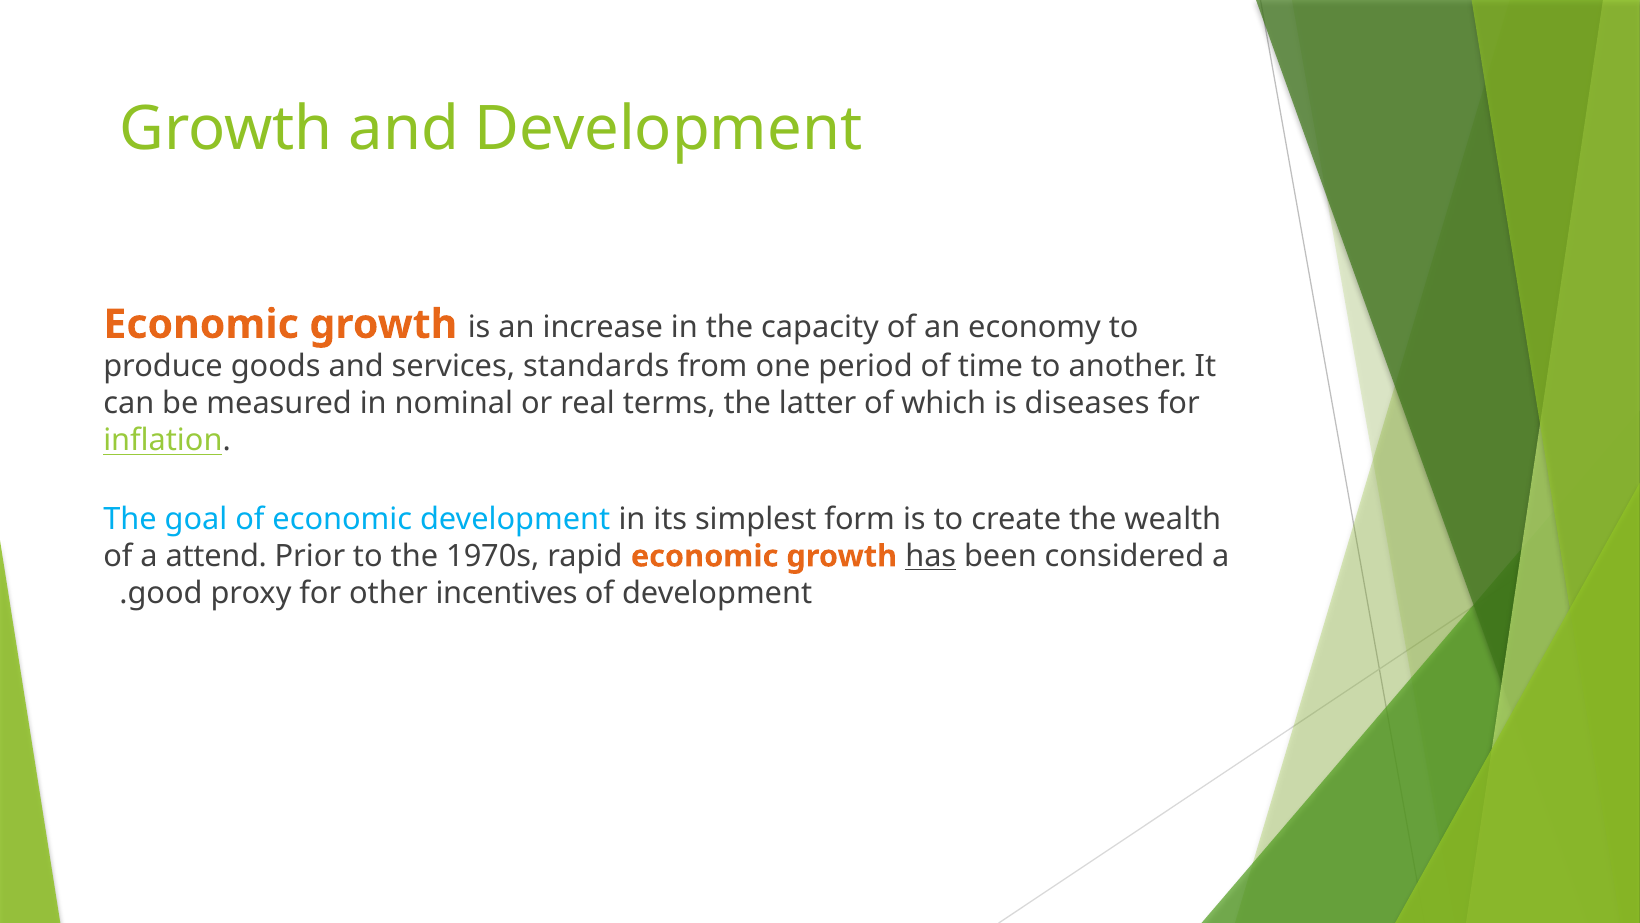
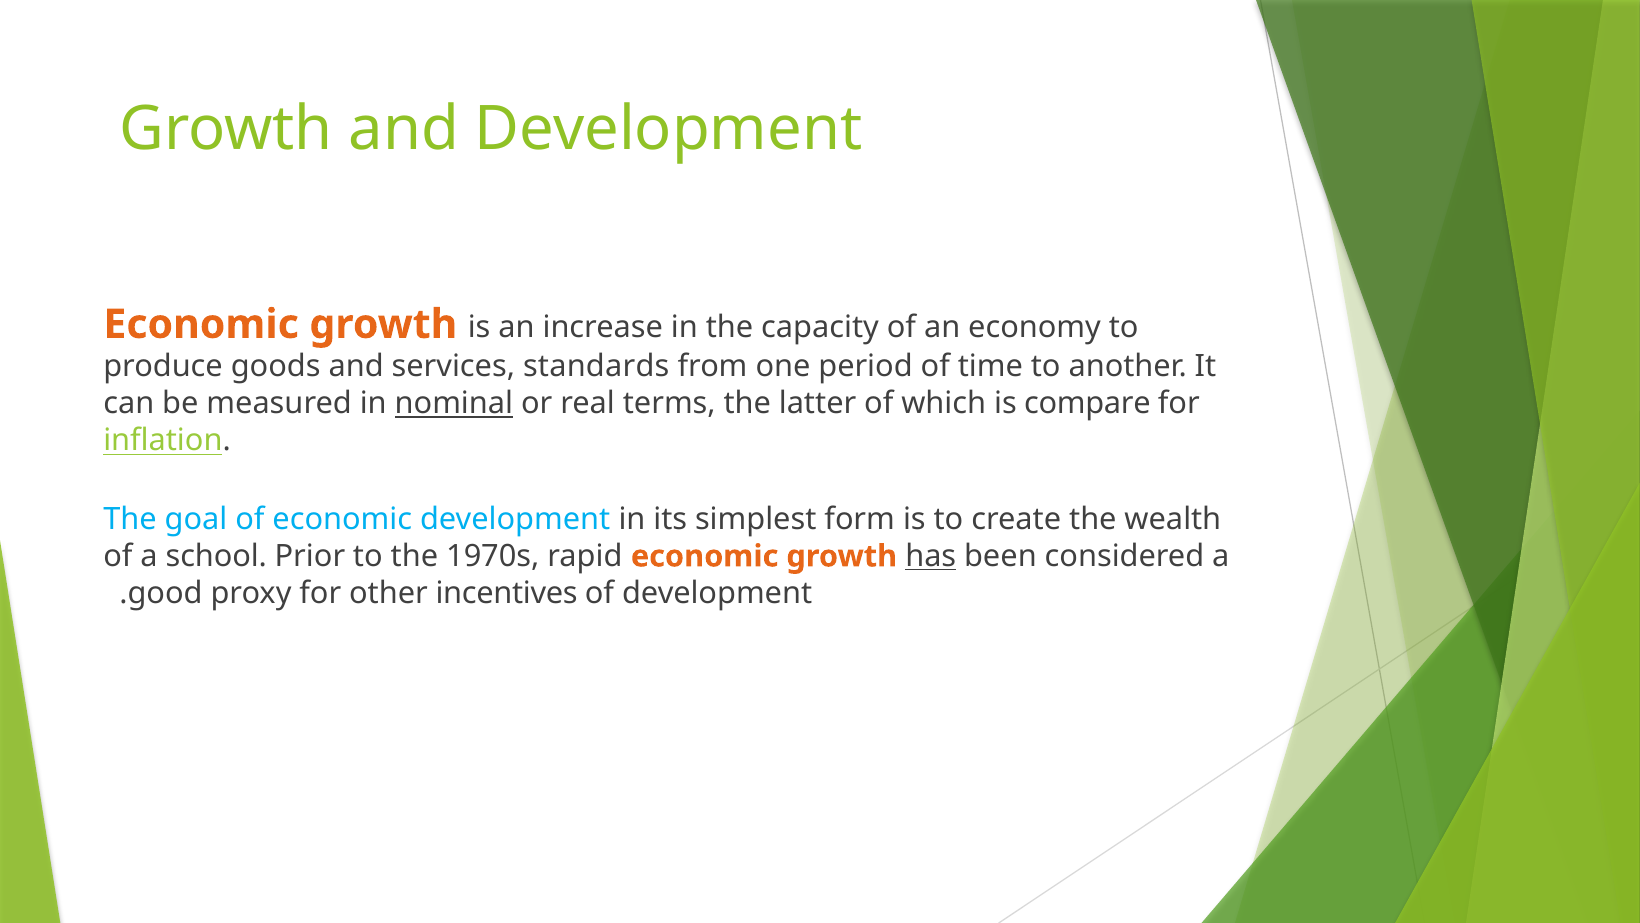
nominal underline: none -> present (454, 403)
diseases: diseases -> compare (1087, 403)
attend: attend -> school (216, 556)
